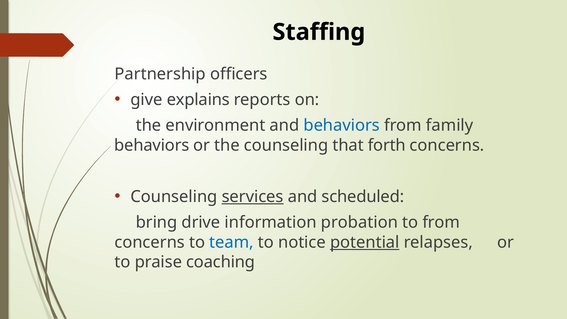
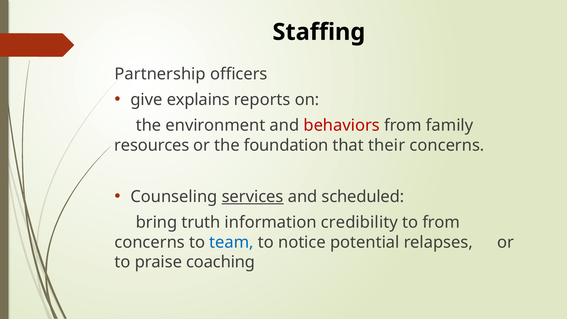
behaviors colour: blue -> red (342, 125)
behaviors: behaviors -> resources (152, 145)
the counseling: counseling -> foundation (286, 145)
forth: forth -> their (387, 145)
drive: drive -> truth (201, 222)
probation: probation -> credibility (359, 222)
potential underline: present -> none (365, 242)
